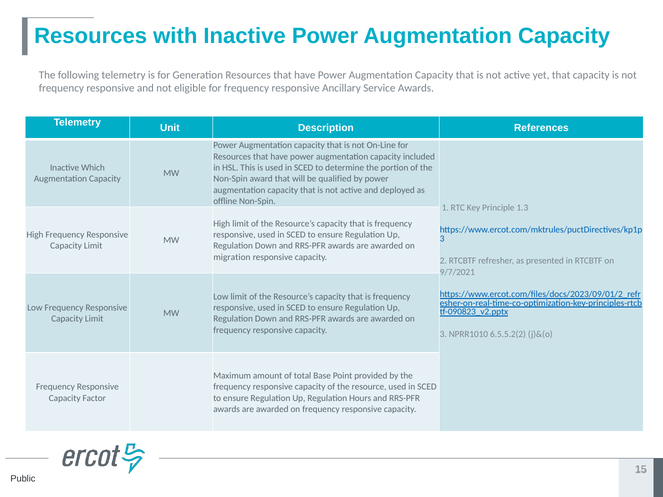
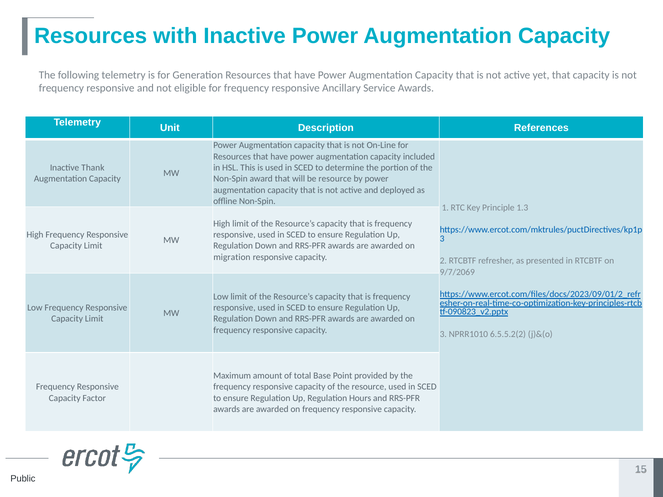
Which: Which -> Thank (93, 168)
be qualified: qualified -> resource (335, 179)
9/7/2021: 9/7/2021 -> 9/7/2069 (457, 272)
